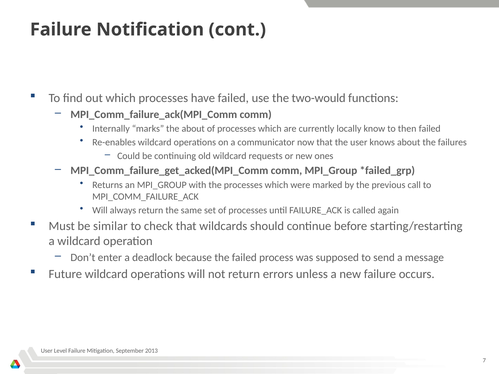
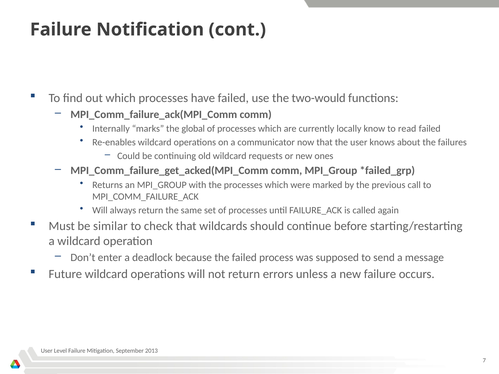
the about: about -> global (193, 129)
then: then -> read (407, 129)
